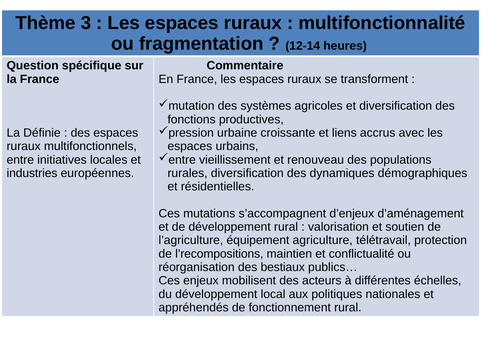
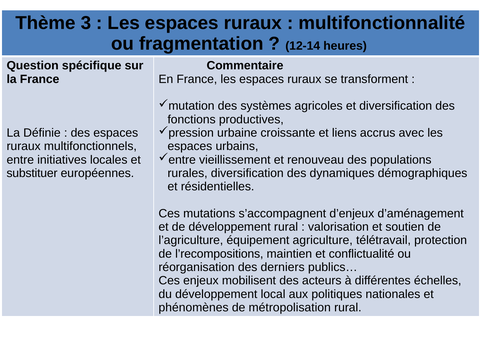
industries: industries -> substituer (32, 174)
bestiaux: bestiaux -> derniers (283, 268)
appréhendés: appréhendés -> phénomènes (194, 308)
fonctionnement: fonctionnement -> métropolisation (290, 308)
